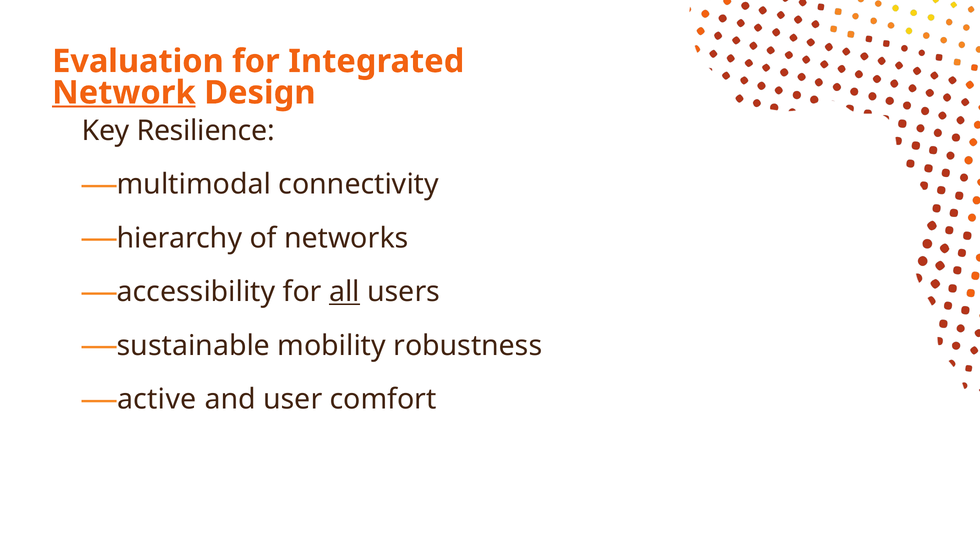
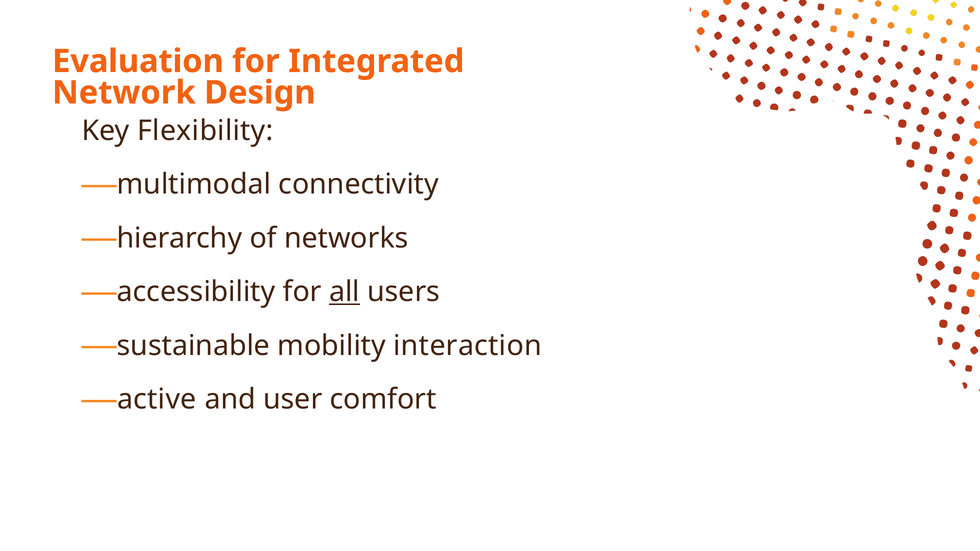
Network underline: present -> none (124, 93)
Resilience: Resilience -> Flexibility (205, 131)
robustness: robustness -> interaction (468, 346)
